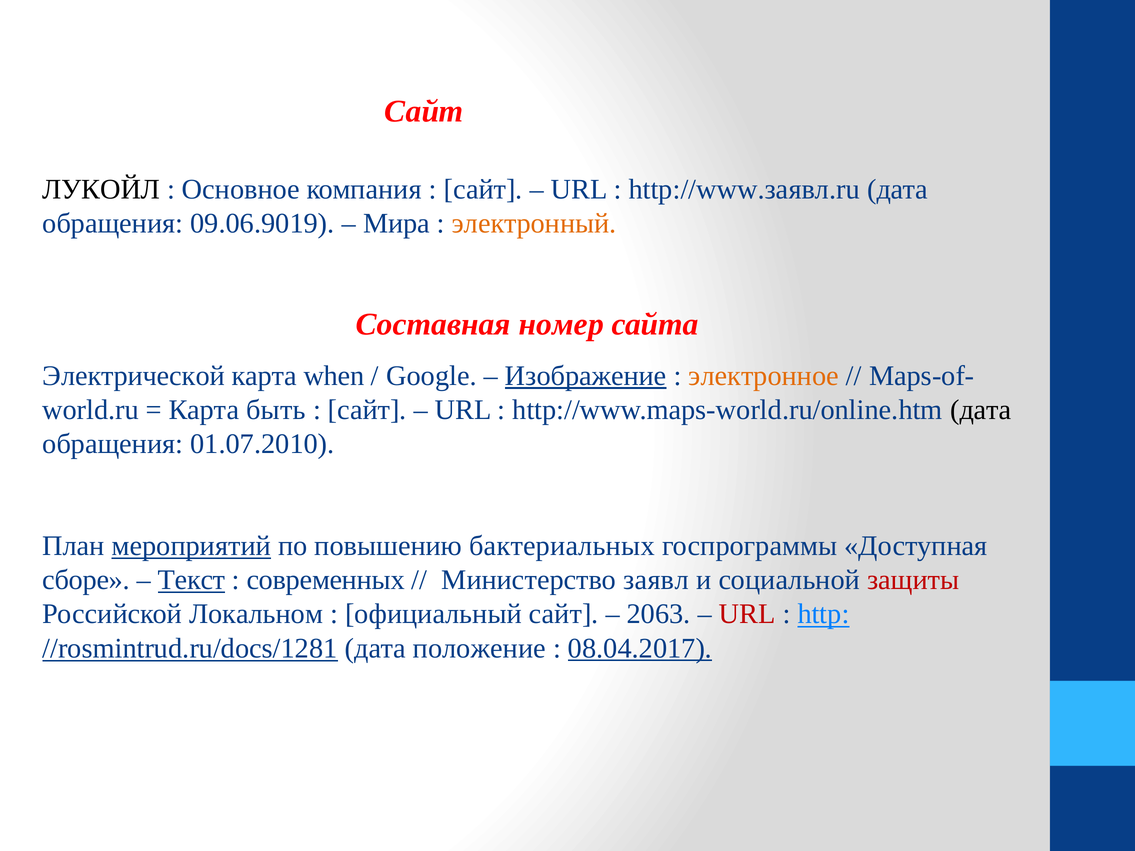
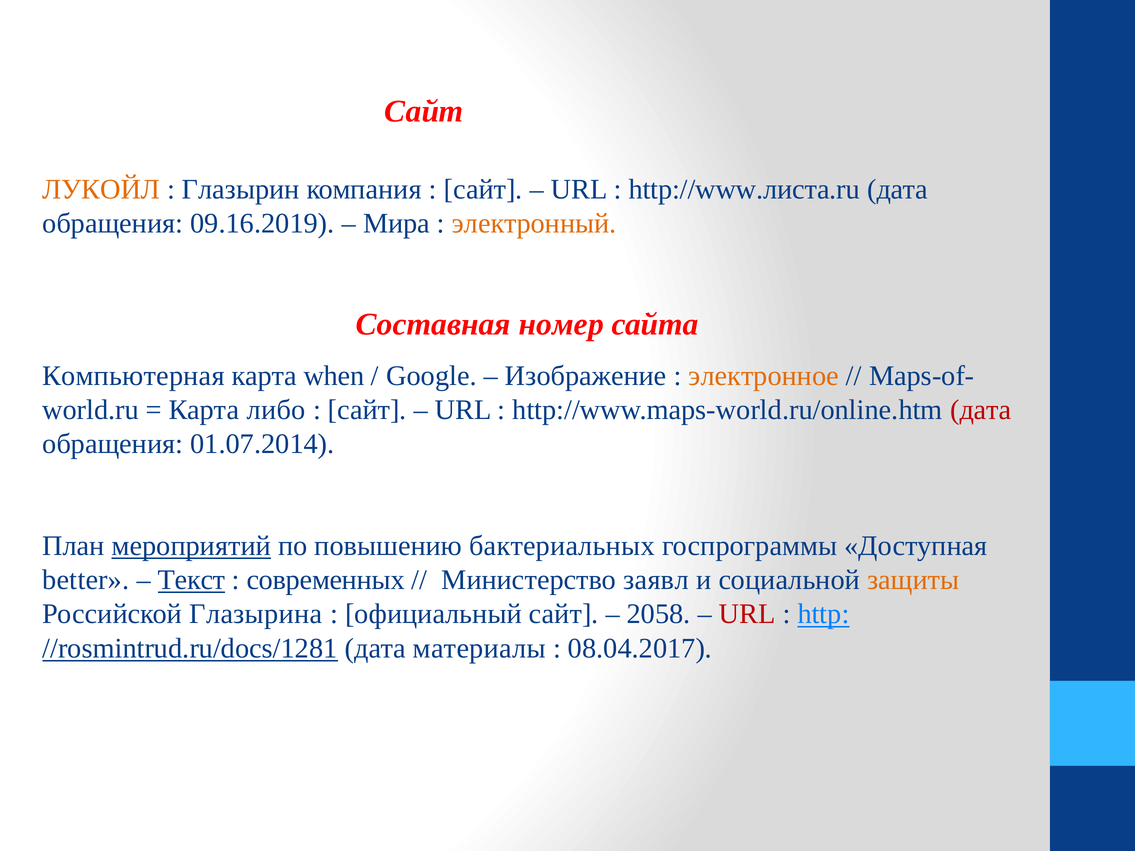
ЛУКОЙЛ colour: black -> orange (101, 189)
Основное: Основное -> Глазырин (241, 189)
http://www.заявл.ru: http://www.заявл.ru -> http://www.листа.ru (744, 189)
09.06.9019: 09.06.9019 -> 09.16.2019 (262, 223)
Электрической: Электрической -> Компьютерная (133, 376)
Изображение underline: present -> none (586, 376)
быть: быть -> либо (276, 410)
дата colour: black -> red (981, 410)
01.07.2010: 01.07.2010 -> 01.07.2014 (262, 444)
сборе: сборе -> better (86, 580)
защиты colour: red -> orange (913, 580)
Локальном: Локальном -> Глазырина (256, 614)
2063: 2063 -> 2058 (659, 614)
положение: положение -> материалы (479, 648)
08.04.2017 underline: present -> none (640, 648)
